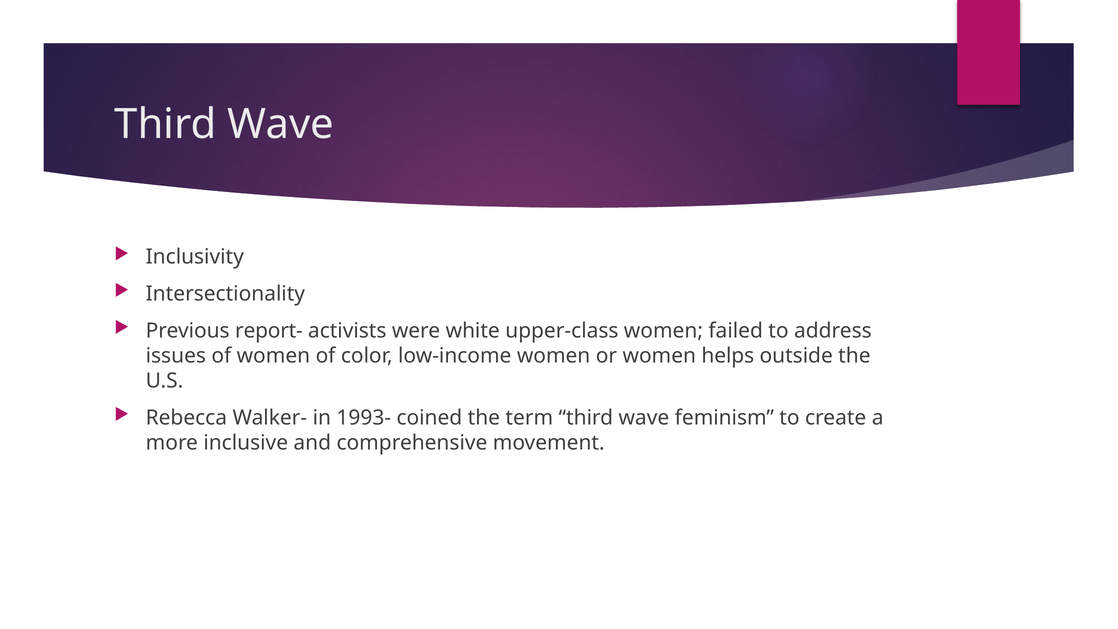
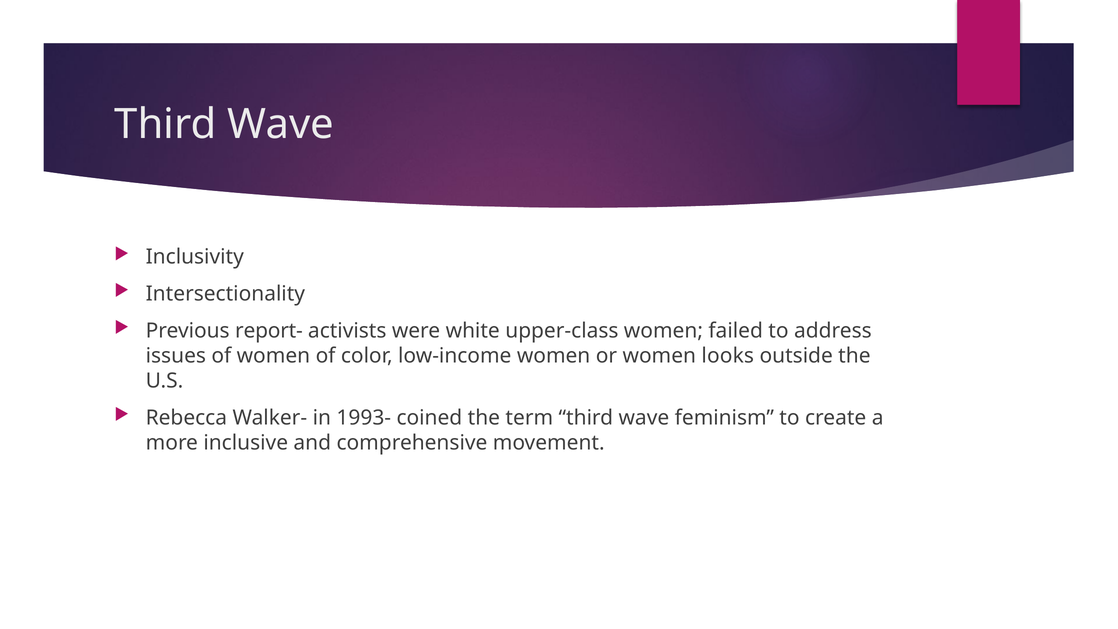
helps: helps -> looks (728, 356)
